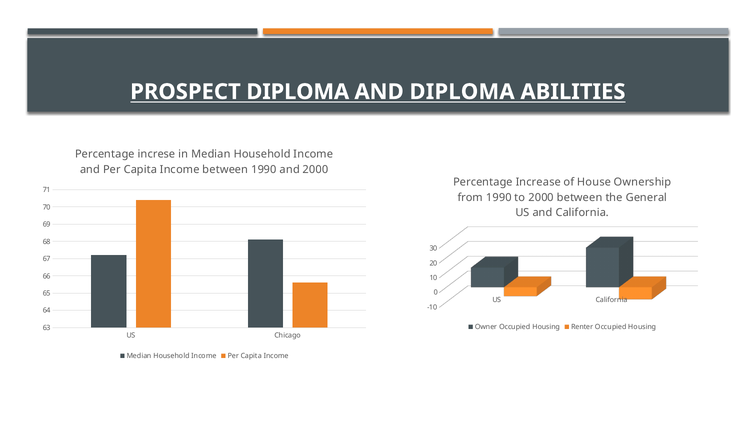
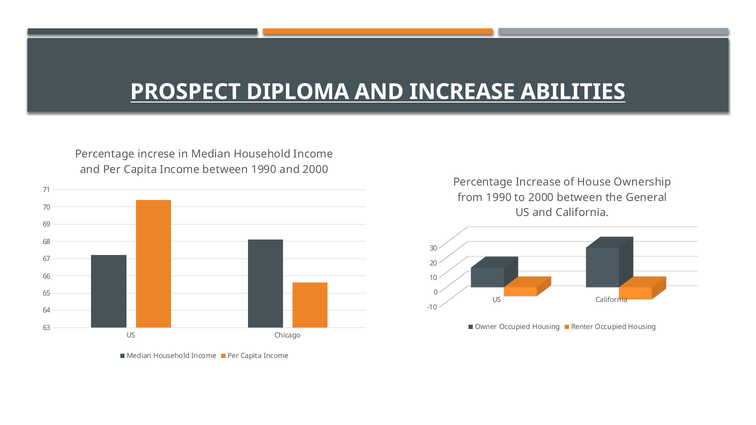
AND DIPLOMA: DIPLOMA -> INCREASE (462, 92)
